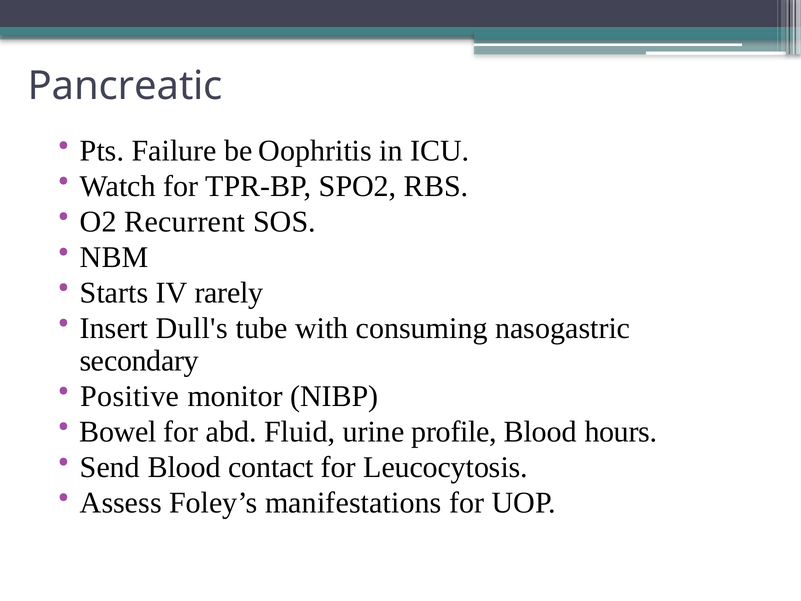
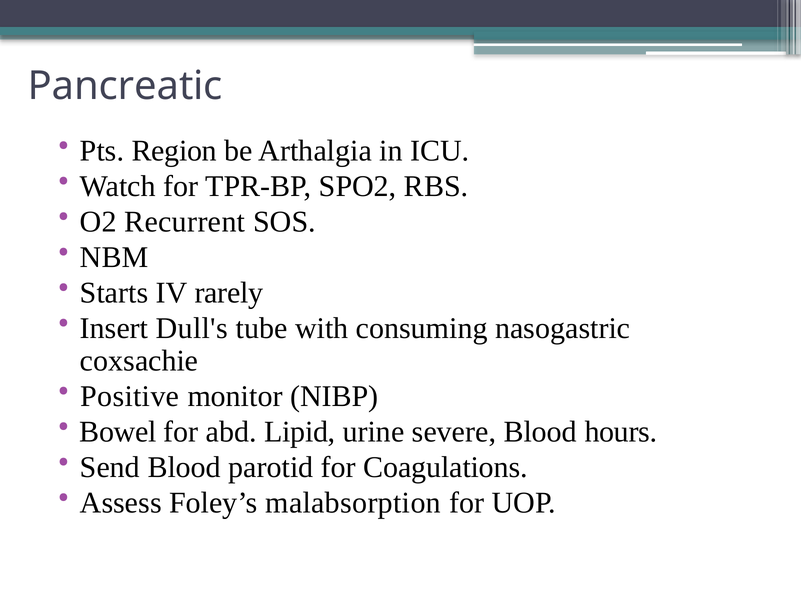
Failure: Failure -> Region (174, 151)
Oophritis: Oophritis -> Arthalgia (315, 151)
secondary: secondary -> coxsachie (139, 361)
Fluid: Fluid -> Lipid (300, 432)
profile: profile -> severe (454, 432)
contact: contact -> parotid (271, 467)
Leucocytosis: Leucocytosis -> Coagulations (446, 467)
manifestations: manifestations -> malabsorption (353, 503)
